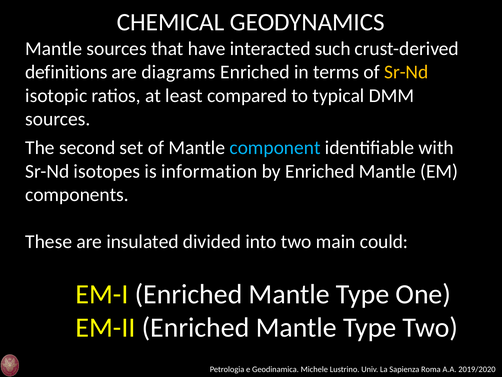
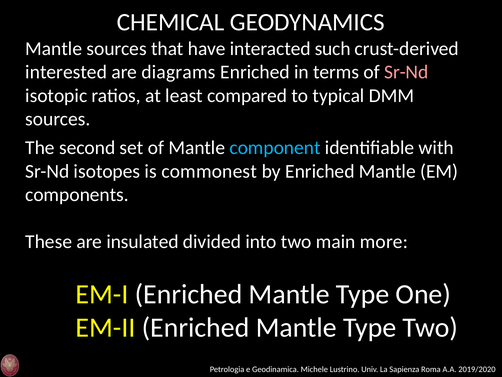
definitions: definitions -> interested (66, 72)
Sr-Nd colour: yellow -> pink (406, 72)
information: information -> commonest (209, 171)
could: could -> more (384, 241)
